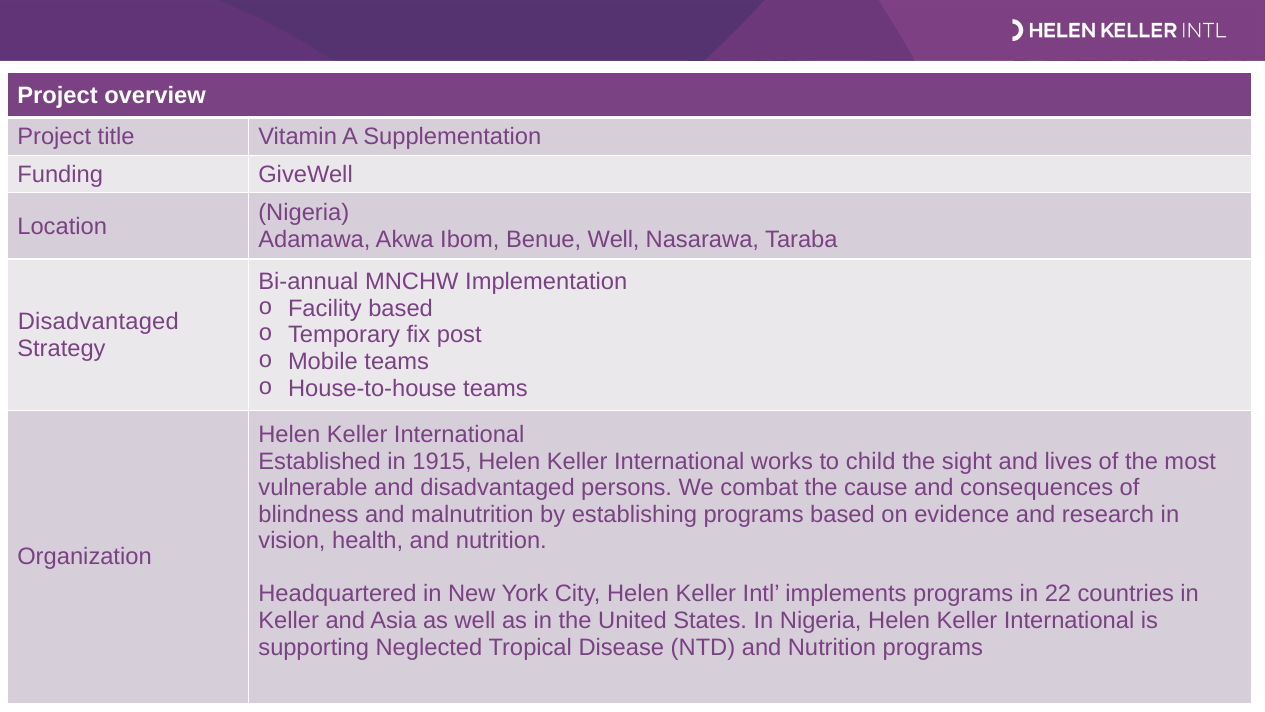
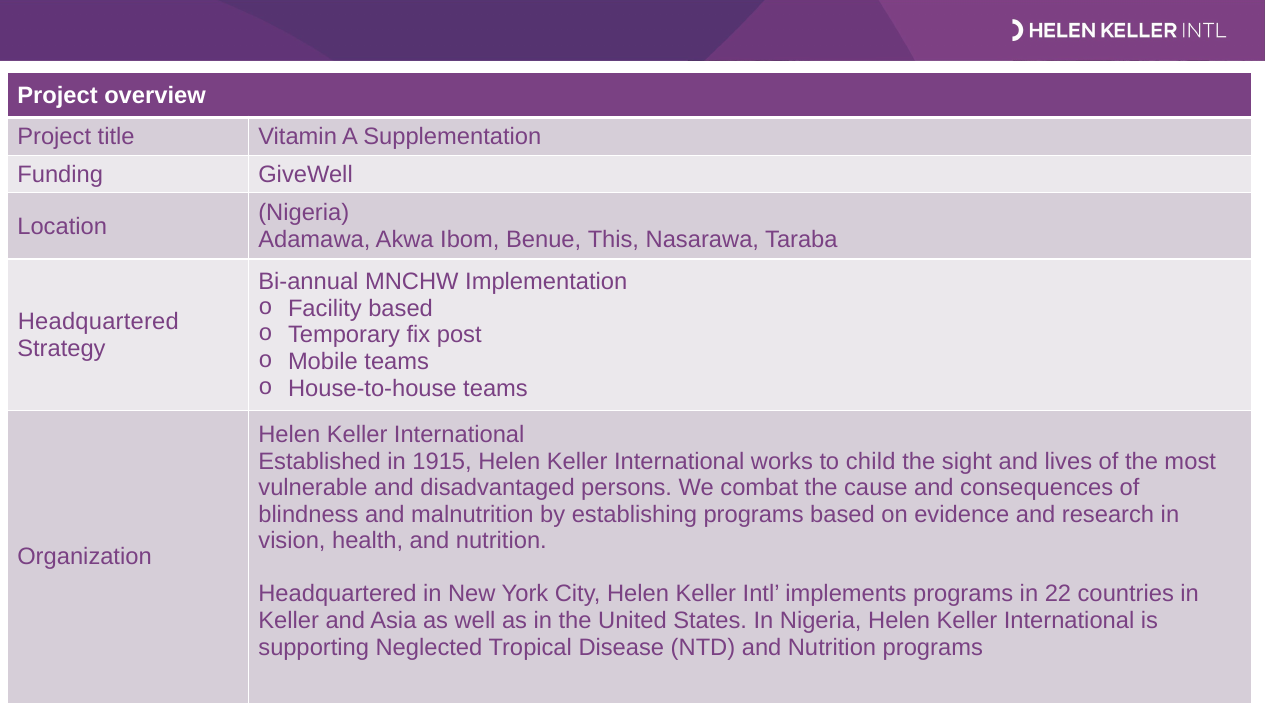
Benue Well: Well -> This (613, 240)
Disadvantaged: Disadvantaged -> Headquartered (98, 322)
